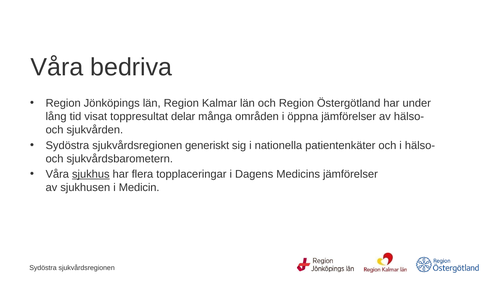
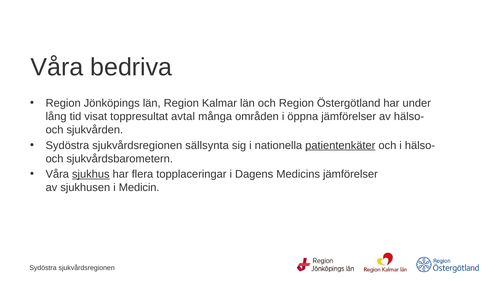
delar: delar -> avtal (183, 117)
generiskt: generiskt -> sällsynta (207, 146)
patientenkäter underline: none -> present (340, 146)
